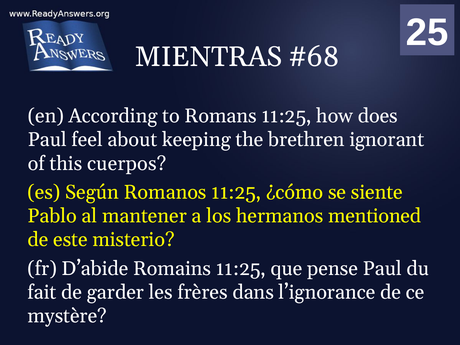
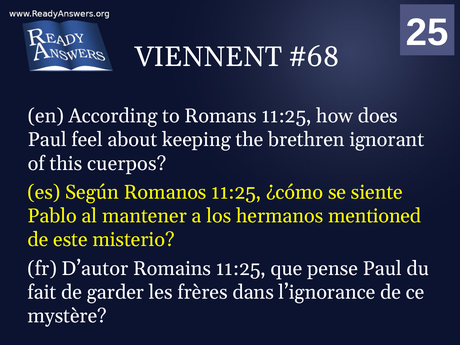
MIENTRAS: MIENTRAS -> VIENNENT (209, 57)
D’abide: D’abide -> D’autor (95, 269)
